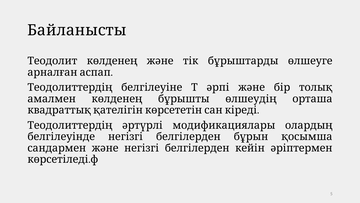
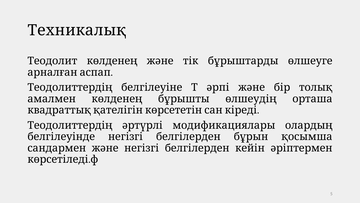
Байланысты: Байланысты -> Техникалық (77, 30)
